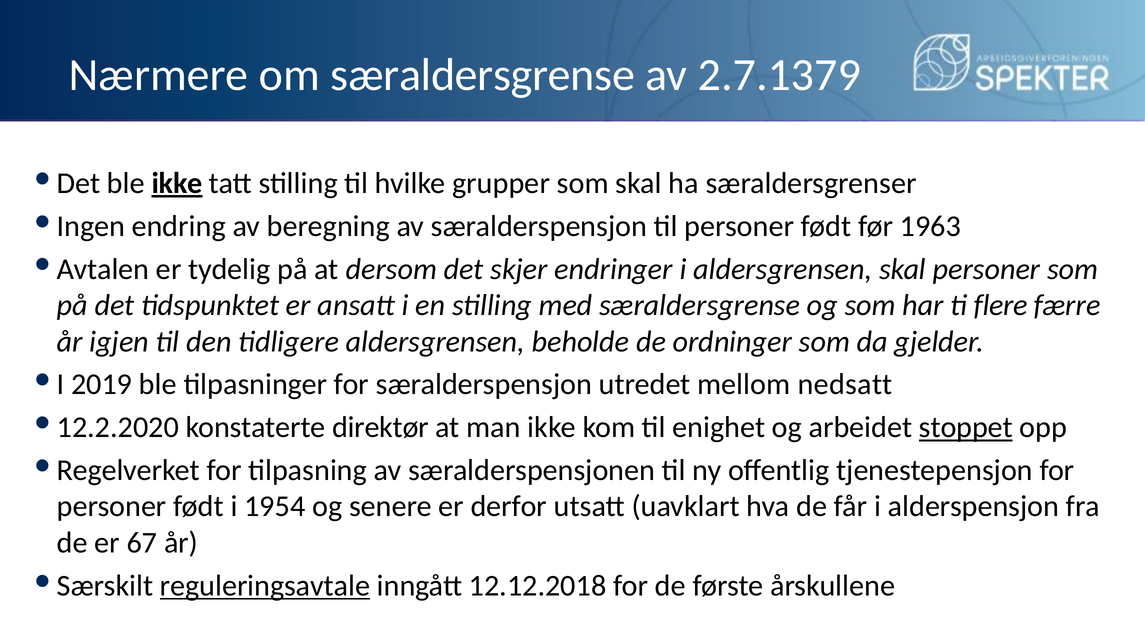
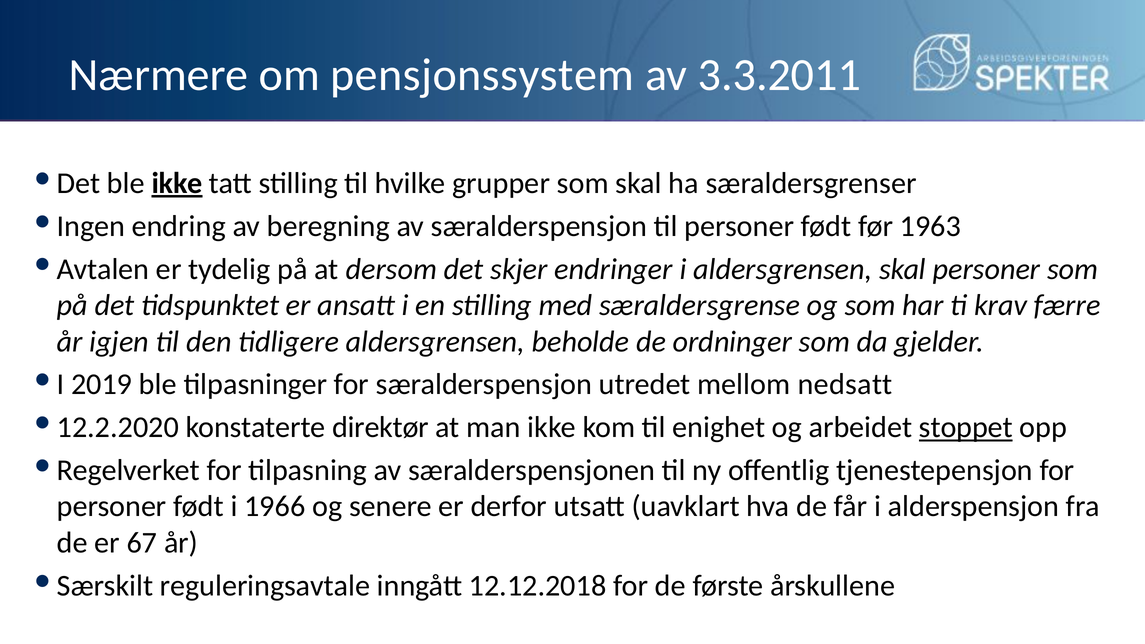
om særaldersgrense: særaldersgrense -> pensjonssystem (482, 75)
2.7.1379: 2.7.1379 -> 3.3.2011 (779, 75)
flere: flere -> krav (1001, 305)
1954: 1954 -> 1966 (275, 507)
reguleringsavtale underline: present -> none (265, 586)
